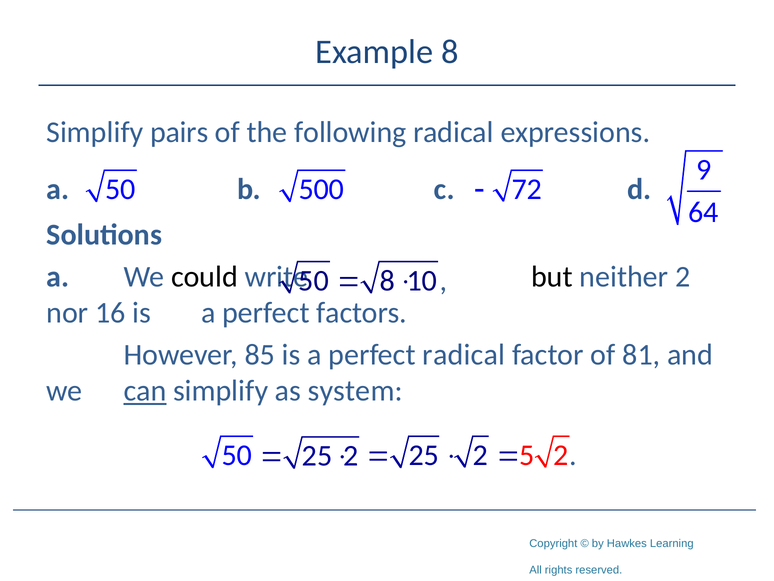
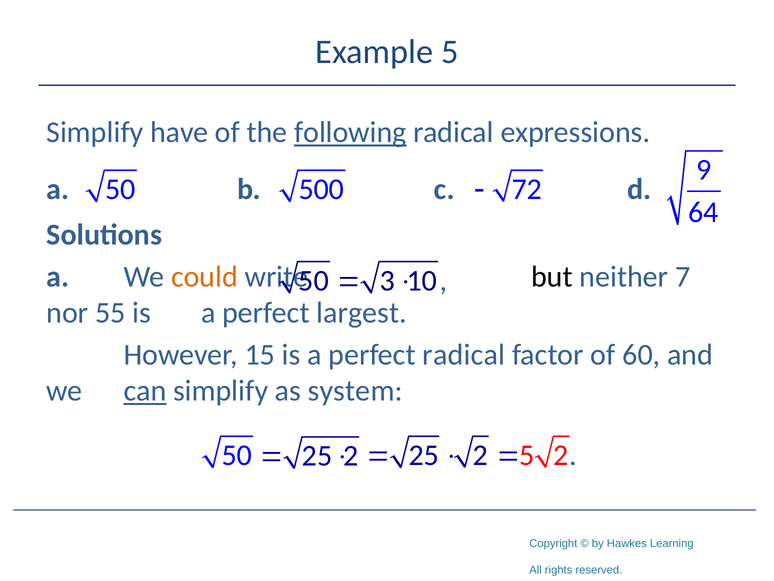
Example 8: 8 -> 5 (450, 52)
pairs: pairs -> have (179, 132)
following underline: none -> present (350, 132)
could colour: black -> orange (204, 277)
neither 2: 2 -> 7 (683, 277)
50 8: 8 -> 3 (388, 280)
16: 16 -> 55 (110, 313)
factors: factors -> largest (362, 313)
85: 85 -> 15 (260, 355)
81: 81 -> 60 (641, 355)
